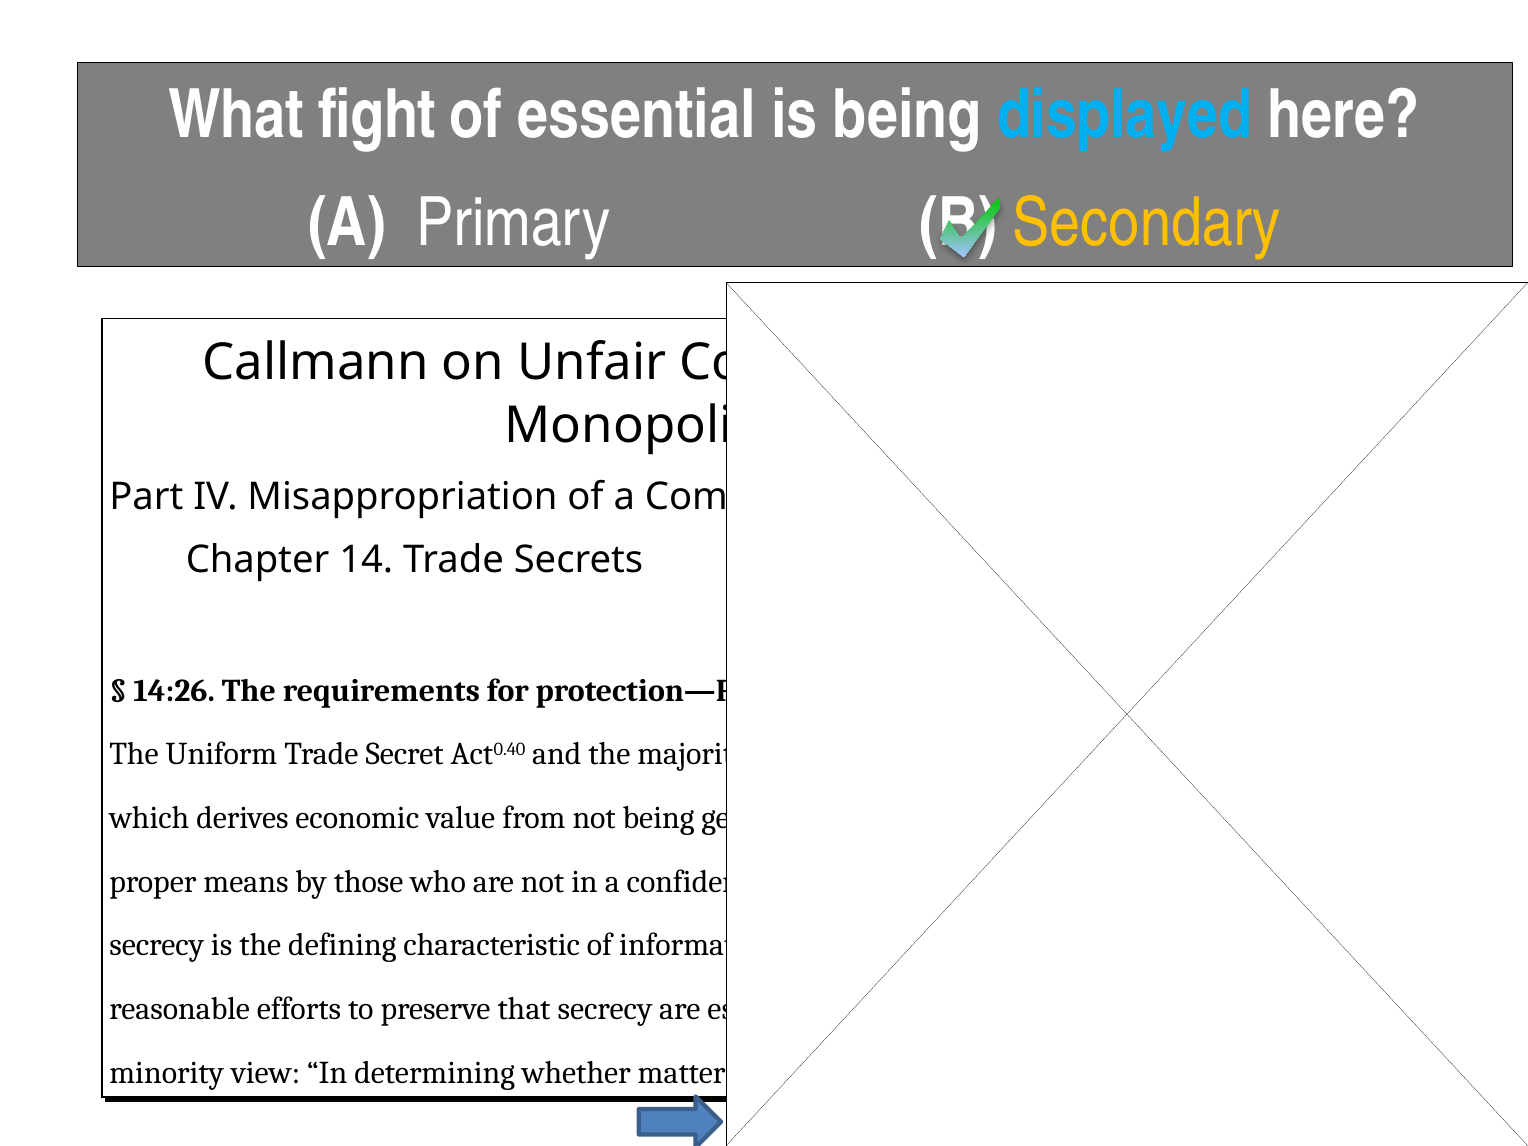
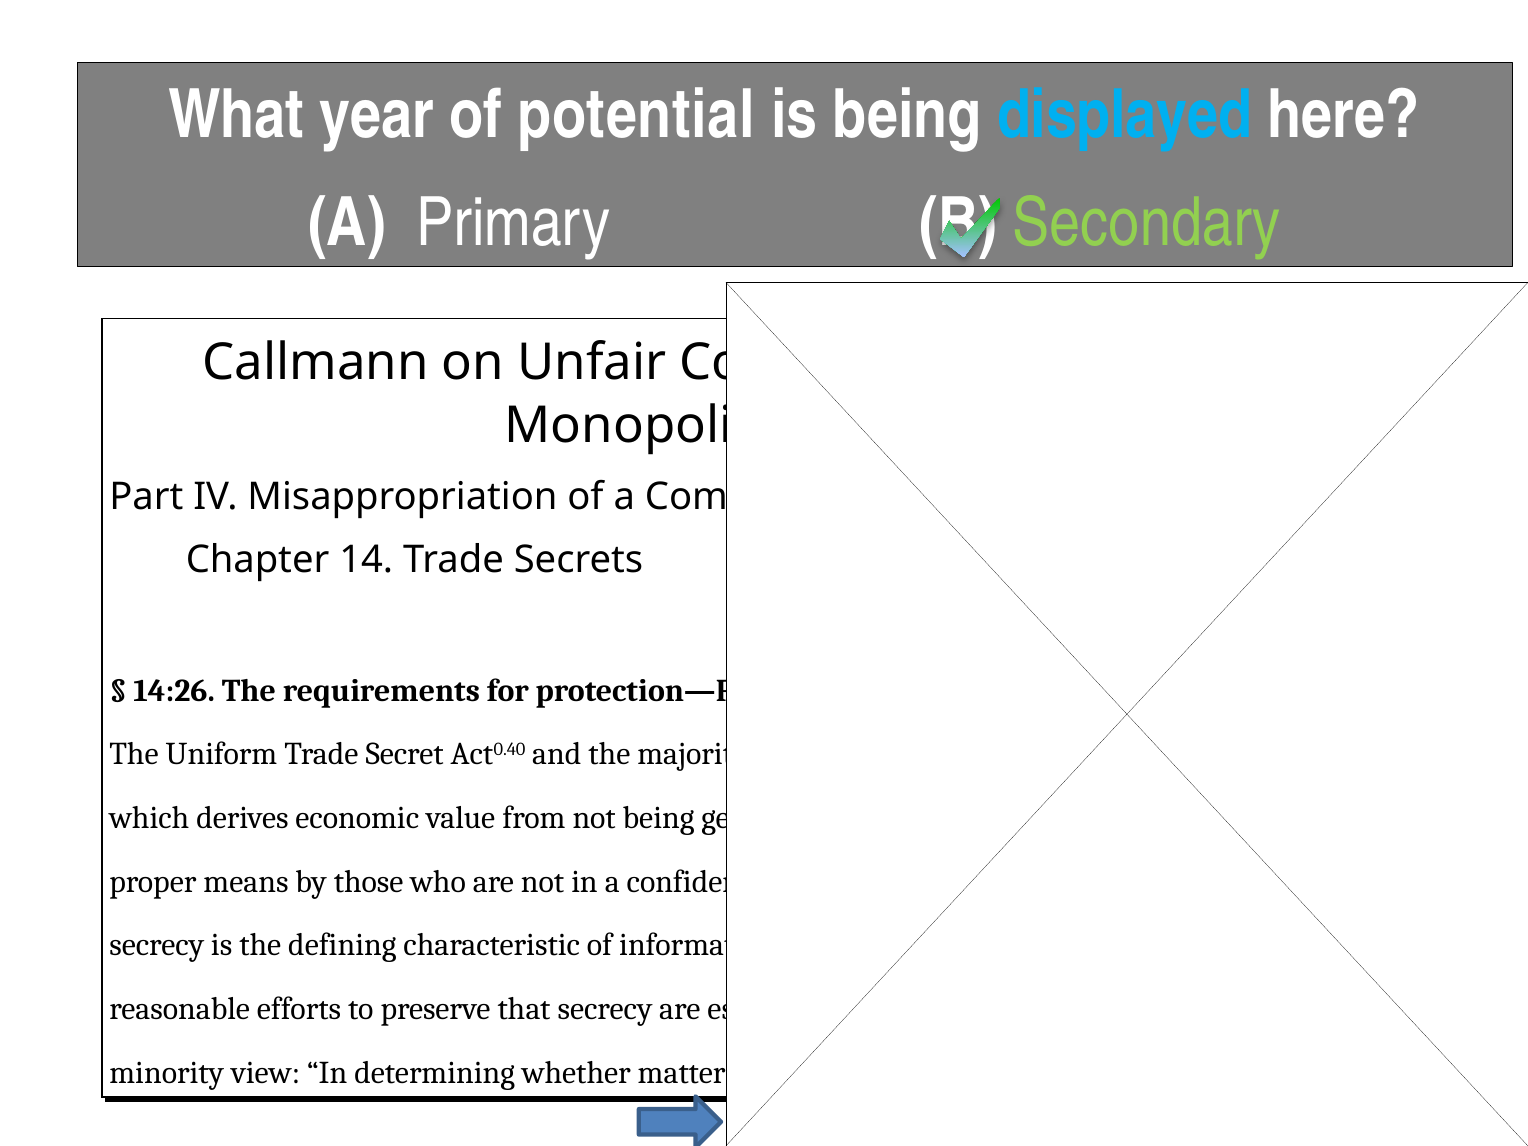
fight: fight -> year (377, 115)
of essential: essential -> potential (636, 115)
Secondary colour: yellow -> light green (1146, 223)
